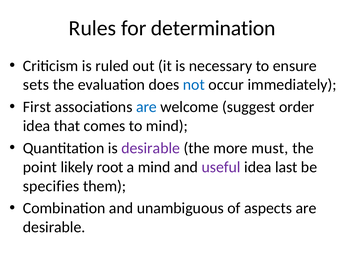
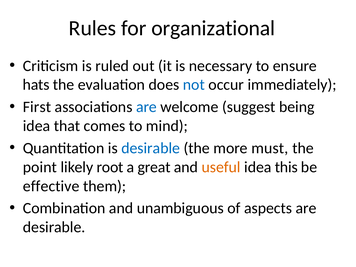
determination: determination -> organizational (213, 28)
sets: sets -> hats (36, 85)
order: order -> being (297, 107)
desirable colour: purple -> blue (151, 148)
a mind: mind -> great (154, 167)
useful colour: purple -> orange (221, 167)
last: last -> this (286, 167)
specifies: specifies -> effective (51, 186)
